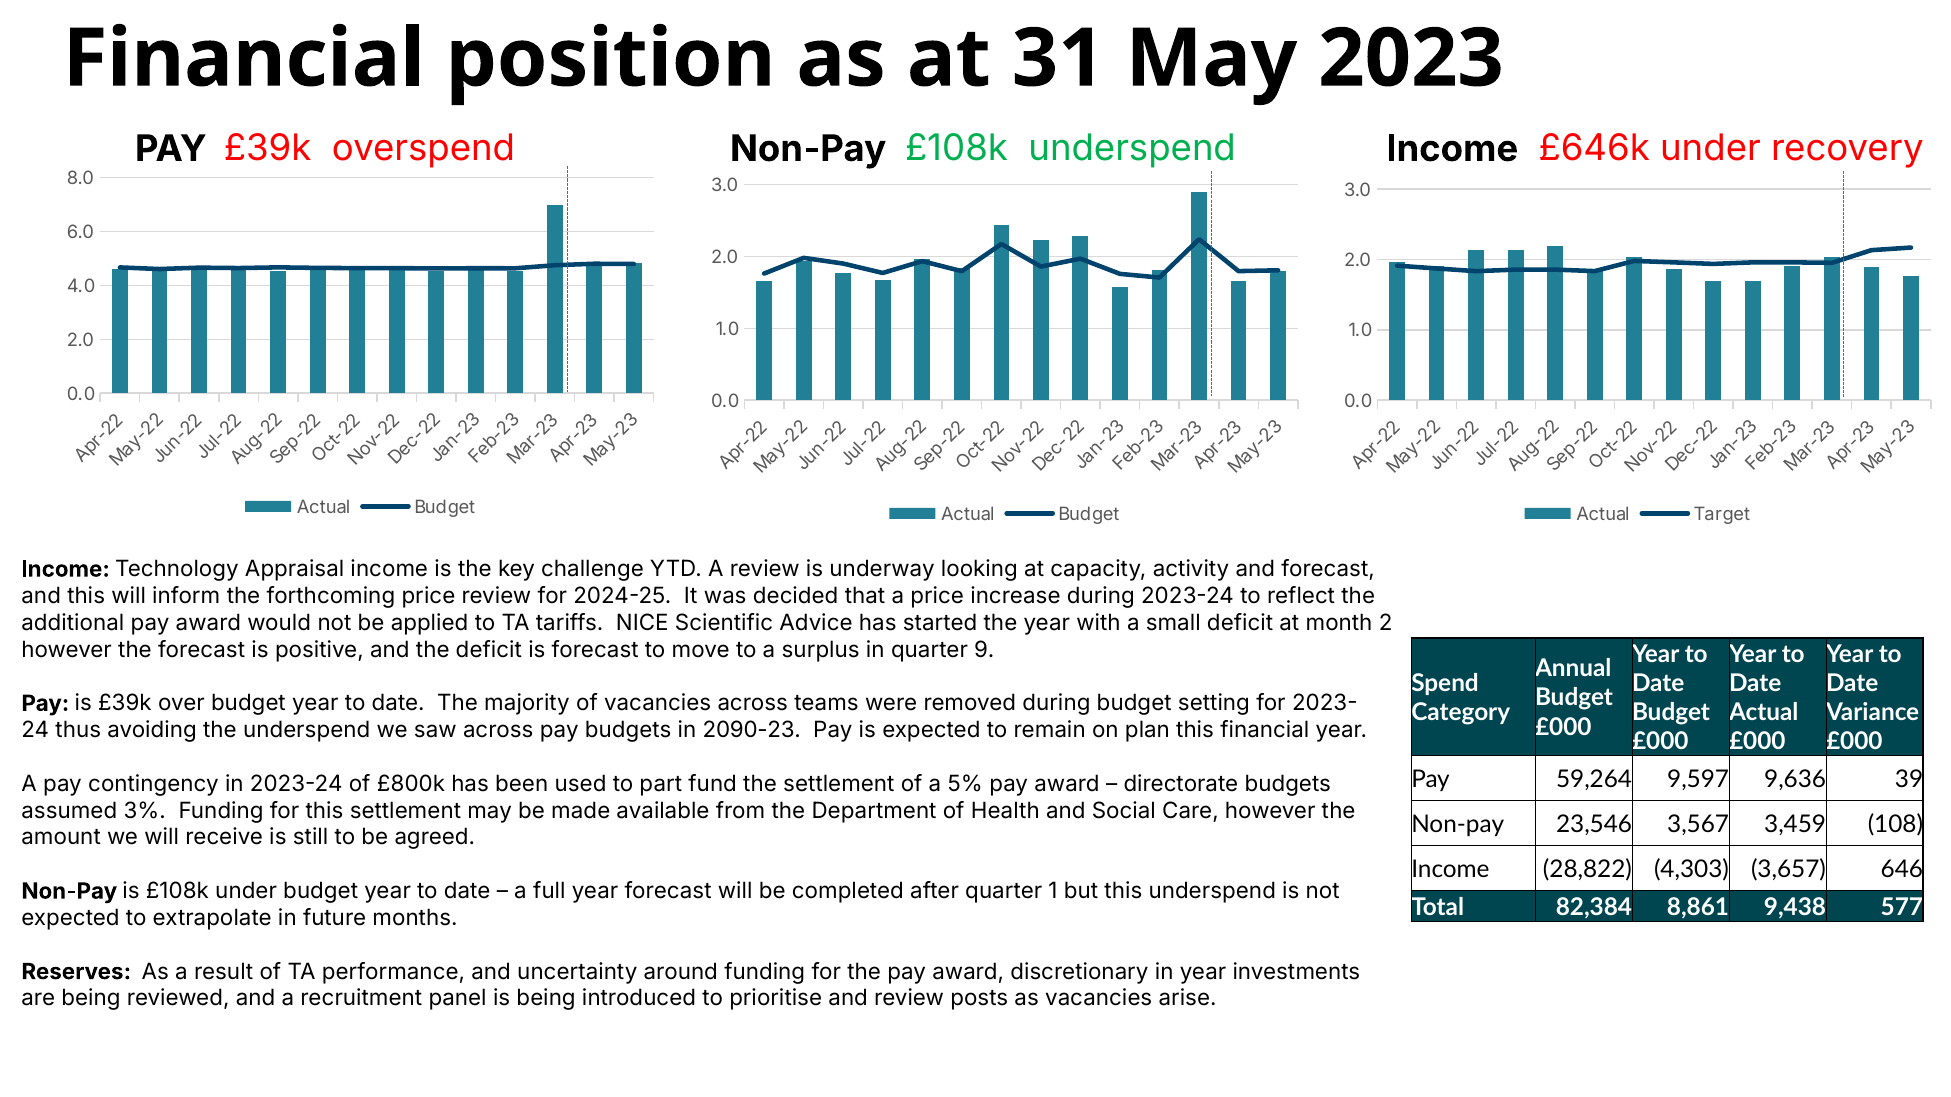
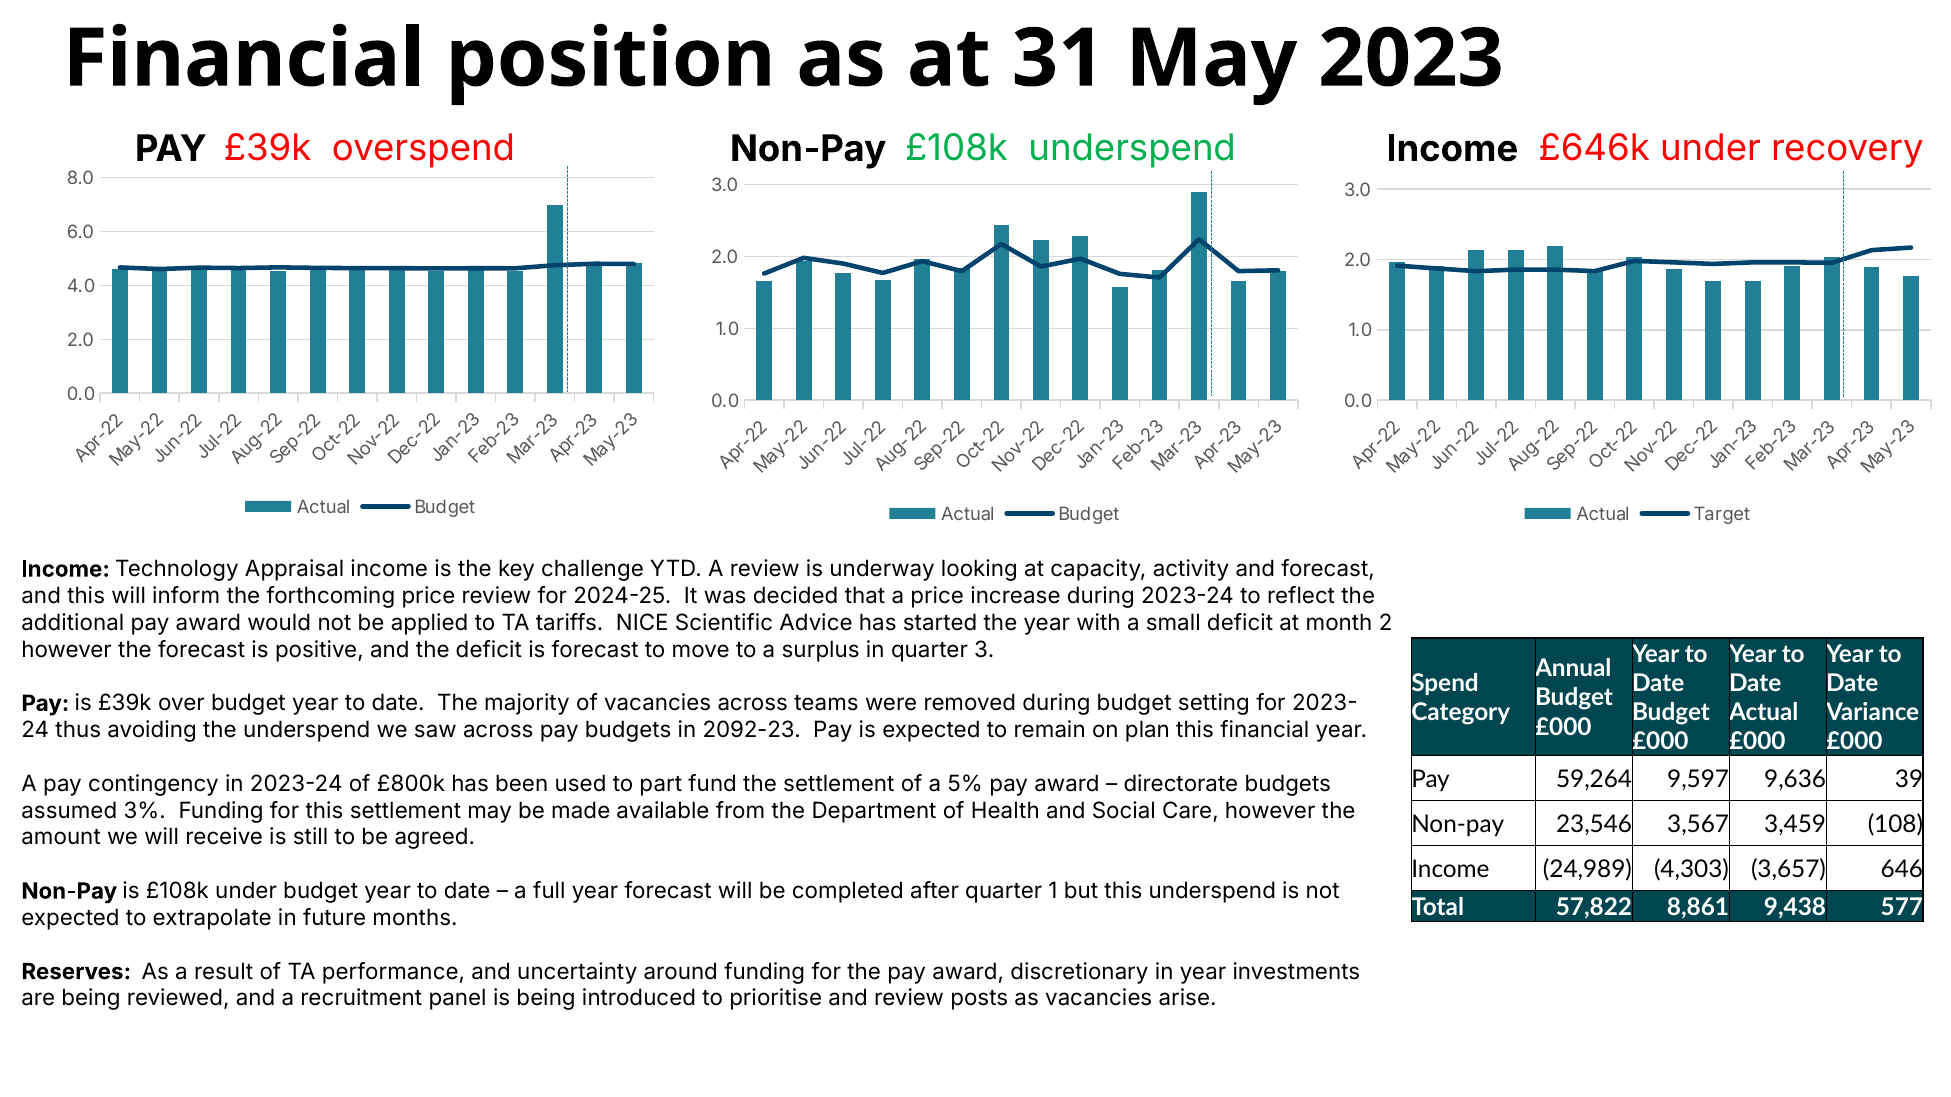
quarter 9: 9 -> 3 (984, 650)
2090-23: 2090-23 -> 2092-23 (752, 731)
28,822: 28,822 -> 24,989 (1587, 870)
82,384: 82,384 -> 57,822 (1594, 908)
